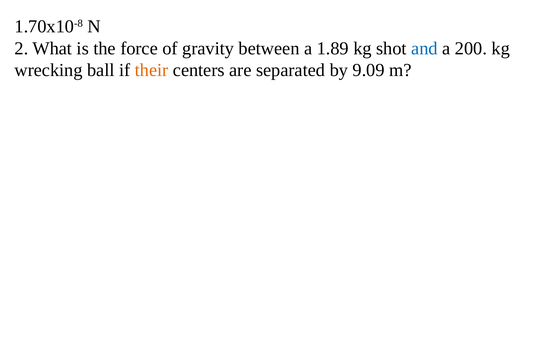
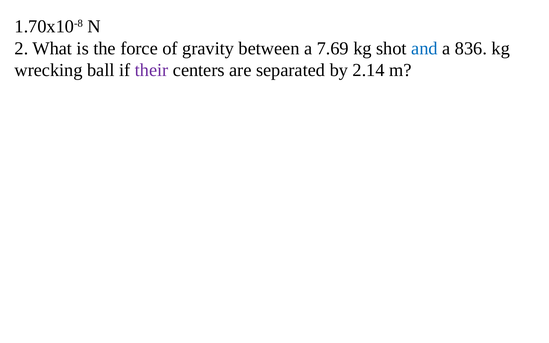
1.89: 1.89 -> 7.69 (333, 48)
200: 200 -> 836 (471, 48)
their colour: orange -> purple (152, 70)
9.09: 9.09 -> 2.14 (369, 70)
